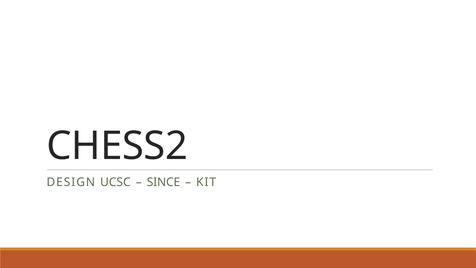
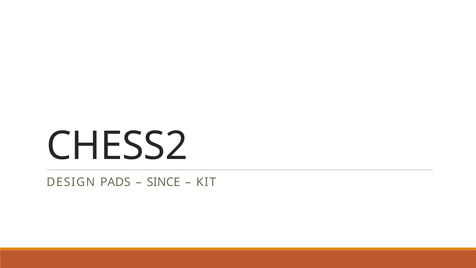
UCSC: UCSC -> PADS (115, 182)
